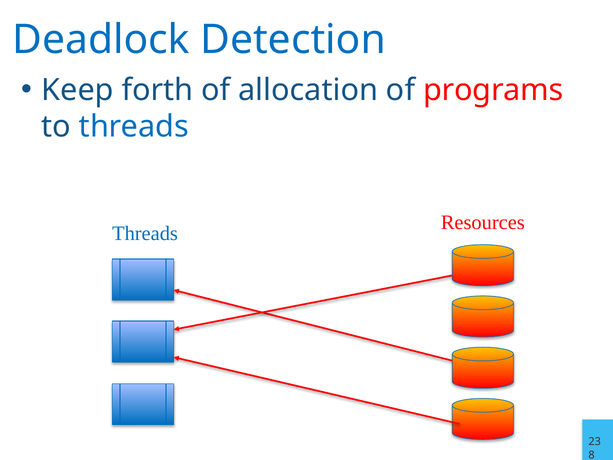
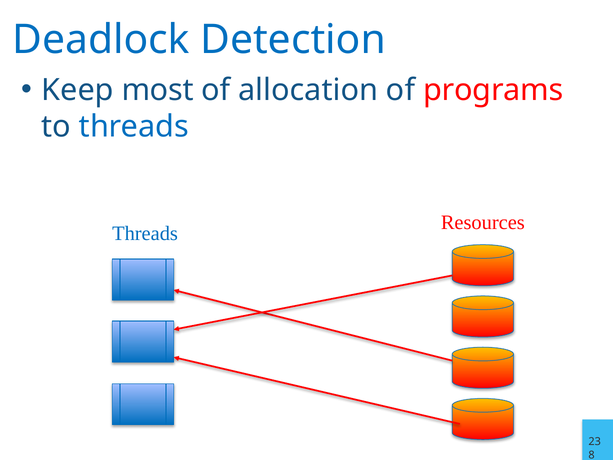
forth: forth -> most (158, 90)
